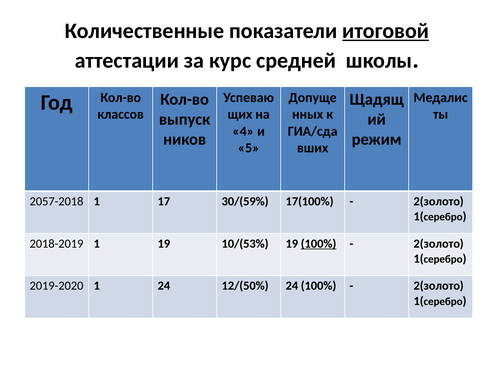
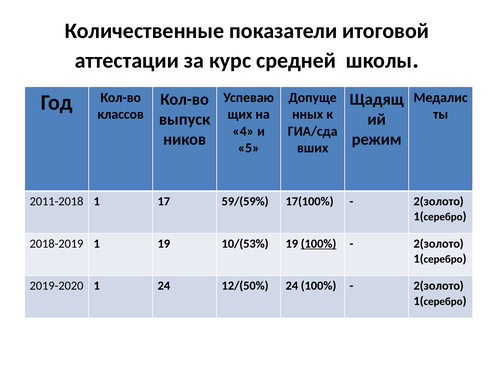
итоговой underline: present -> none (386, 31)
2057-2018: 2057-2018 -> 2011-2018 (57, 201)
30/(59%: 30/(59% -> 59/(59% (245, 201)
